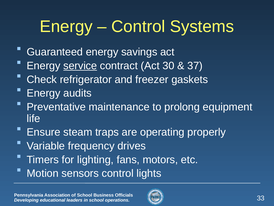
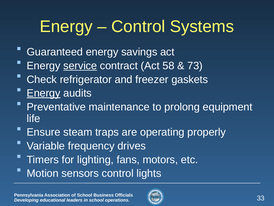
30: 30 -> 58 (168, 66)
37: 37 -> 73 (195, 66)
Energy underline: none -> present (44, 93)
